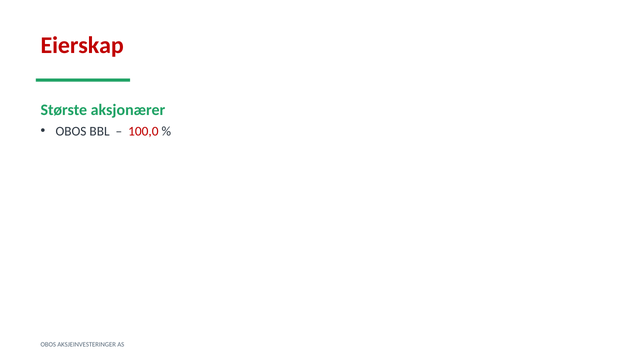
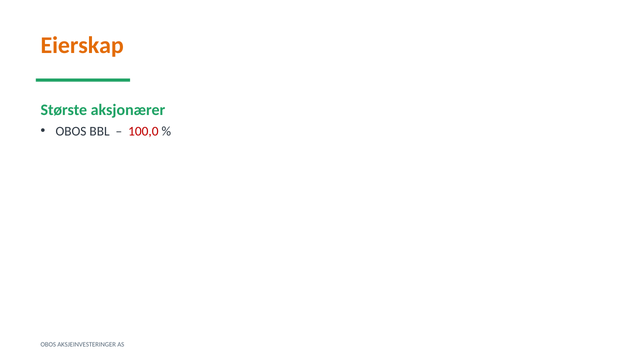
Eierskap colour: red -> orange (82, 46)
